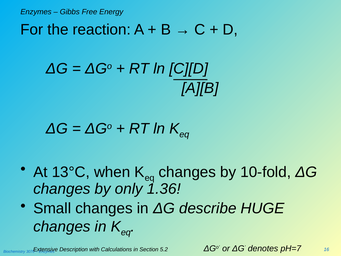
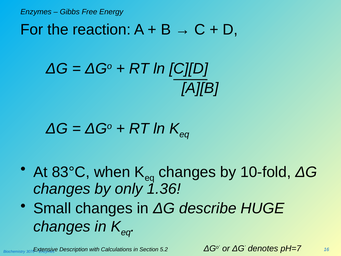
13°C: 13°C -> 83°C (71, 172)
